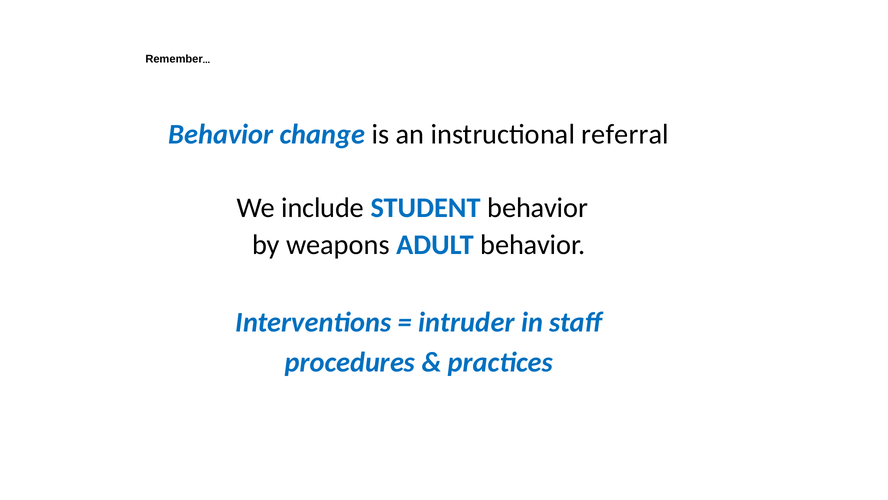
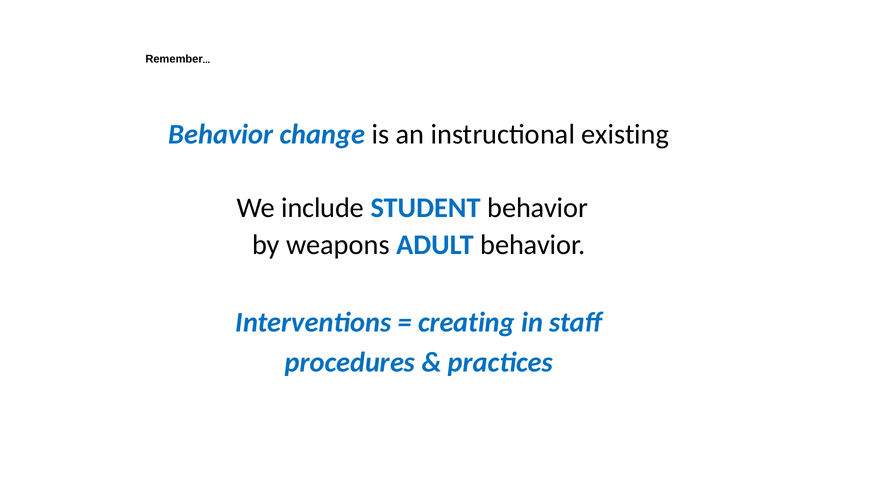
referral: referral -> existing (625, 134)
intruder: intruder -> creating (466, 322)
